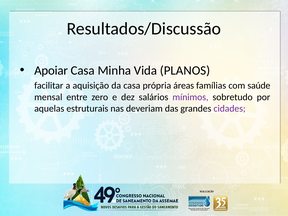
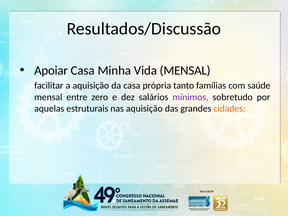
Vida PLANOS: PLANOS -> MENSAL (185, 70)
áreas: áreas -> tanto (184, 86)
nas deveriam: deveriam -> aquisição (144, 109)
cidades colour: purple -> orange (230, 109)
